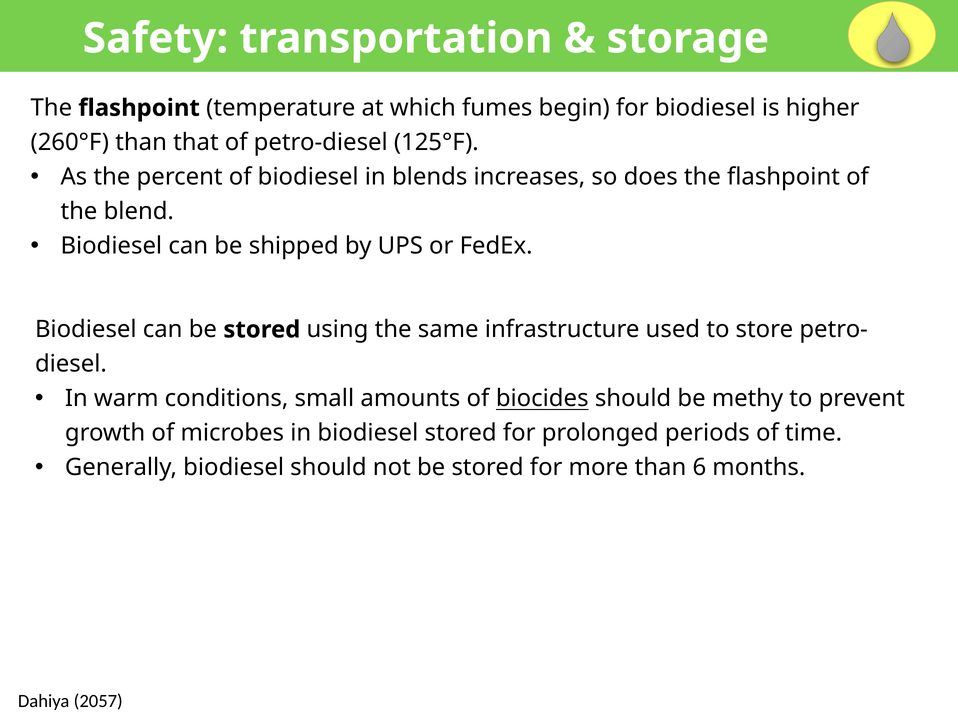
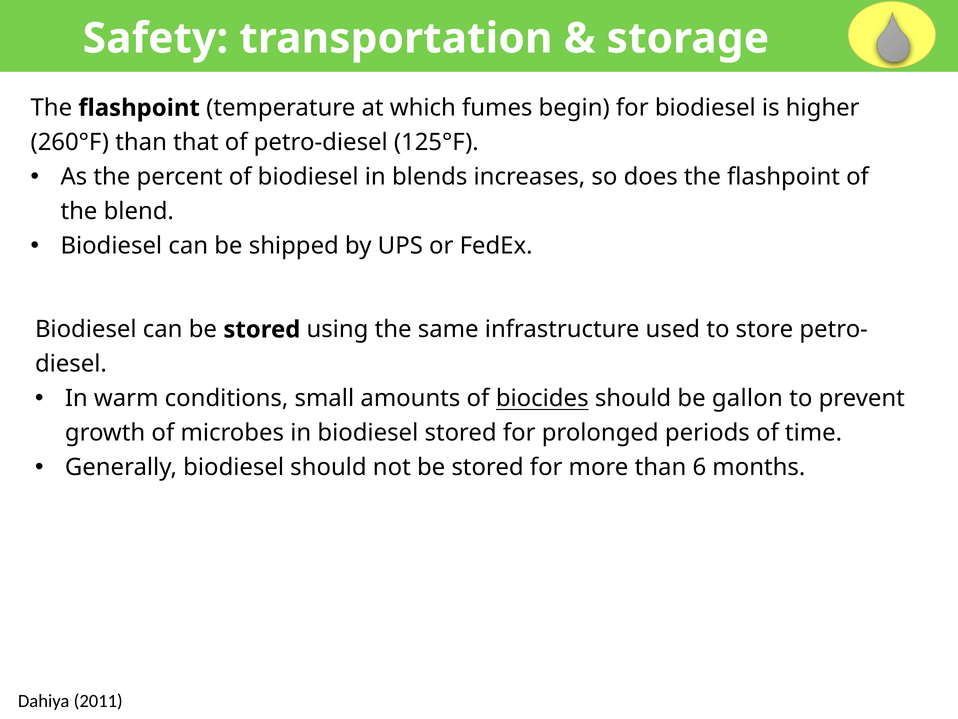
methy: methy -> gallon (747, 398)
2057: 2057 -> 2011 (98, 701)
